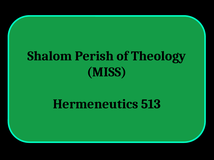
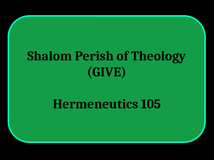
MISS: MISS -> GIVE (107, 72)
513: 513 -> 105 (151, 104)
